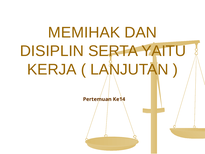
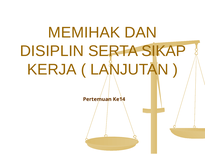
YAITU: YAITU -> SIKAP (164, 51)
